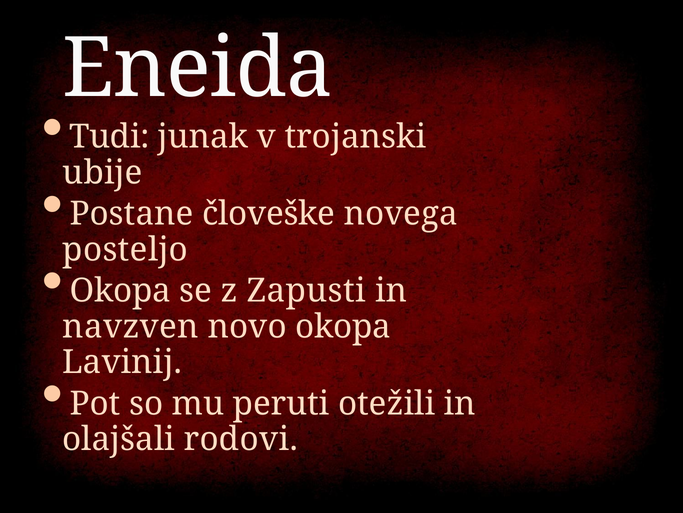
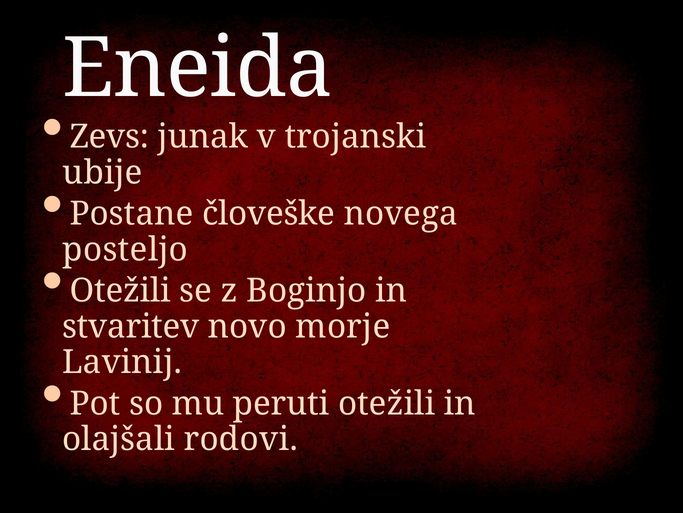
Tudi: Tudi -> Zevs (109, 137)
Okopa: Okopa -> Otežili (120, 290)
Zapusti: Zapusti -> Boginjo (306, 290)
navzven: navzven -> stvaritev (131, 326)
novo okopa: okopa -> morje (343, 326)
